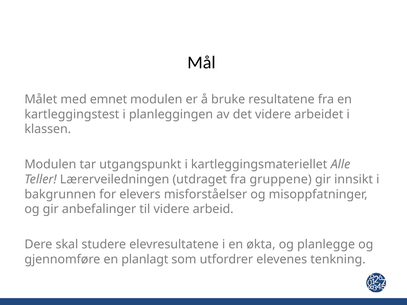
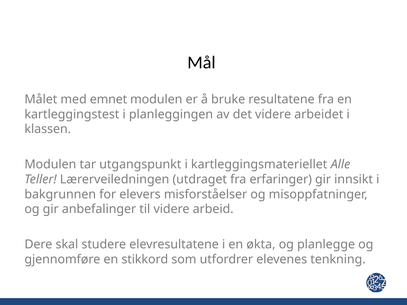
gruppene: gruppene -> erfaringer (281, 179)
planlagt: planlagt -> stikkord (145, 259)
